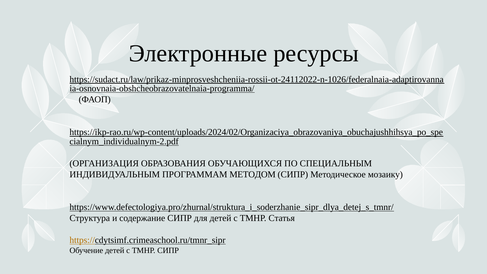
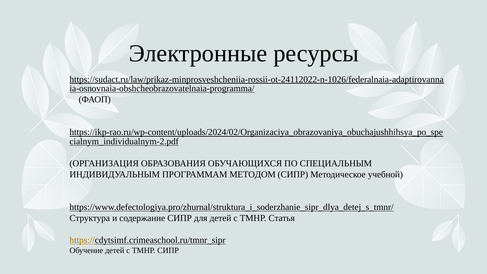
мозаику: мозаику -> учебной (385, 174)
